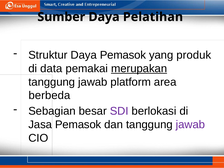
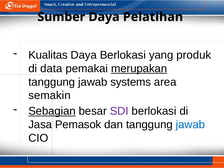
Struktur: Struktur -> Kualitas (48, 55)
Daya Pemasok: Pemasok -> Berlokasi (123, 55)
platform: platform -> systems (131, 82)
berbeda: berbeda -> semakin (49, 95)
Sebagian underline: none -> present (52, 111)
jawab colour: purple -> blue (190, 125)
